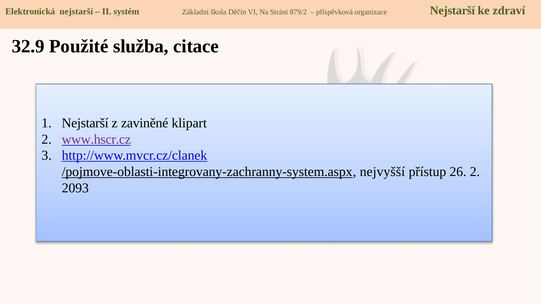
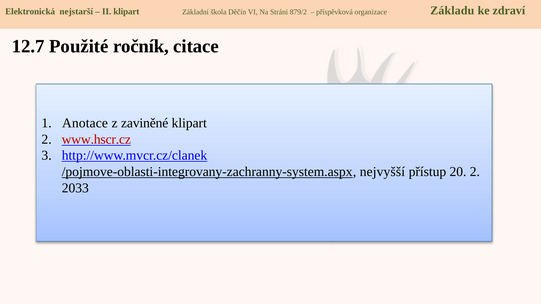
II systém: systém -> klipart (126, 12)
organizace Nejstarší: Nejstarší -> Základu (452, 11)
32.9: 32.9 -> 12.7 (28, 46)
služba: služba -> ročník (141, 46)
Nejstarší: Nejstarší -> Anotace (85, 123)
www.hscr.cz colour: purple -> red (96, 139)
26: 26 -> 20 (458, 172)
2093: 2093 -> 2033 (75, 188)
